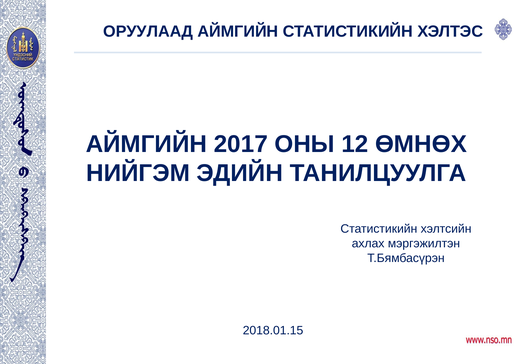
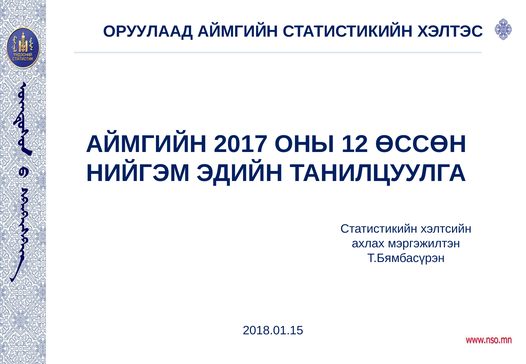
ӨМНӨХ: ӨМНӨХ -> ӨССӨН (421, 144)
